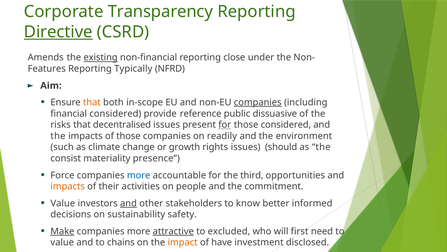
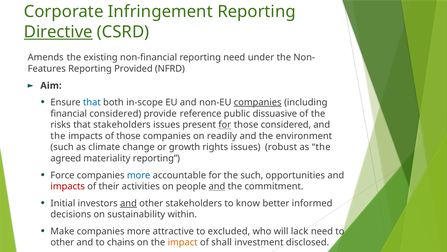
Transparency: Transparency -> Infringement (160, 12)
existing underline: present -> none (101, 57)
reporting close: close -> need (234, 57)
Typically: Typically -> Provided (133, 69)
that colour: orange -> blue (92, 102)
that decentralised: decentralised -> stakeholders (122, 125)
should: should -> robust (281, 147)
consist: consist -> agreed (66, 158)
materiality presence: presence -> reporting (156, 158)
the third: third -> such (252, 175)
impacts colour: orange -> red (68, 186)
and underline: none -> present (217, 186)
Value: Value -> Initial (63, 203)
safety: safety -> within (182, 214)
Make underline: present -> none (62, 231)
attractive underline: present -> none (173, 231)
first: first -> lack (300, 231)
value: value -> other (62, 242)
have: have -> shall (222, 242)
